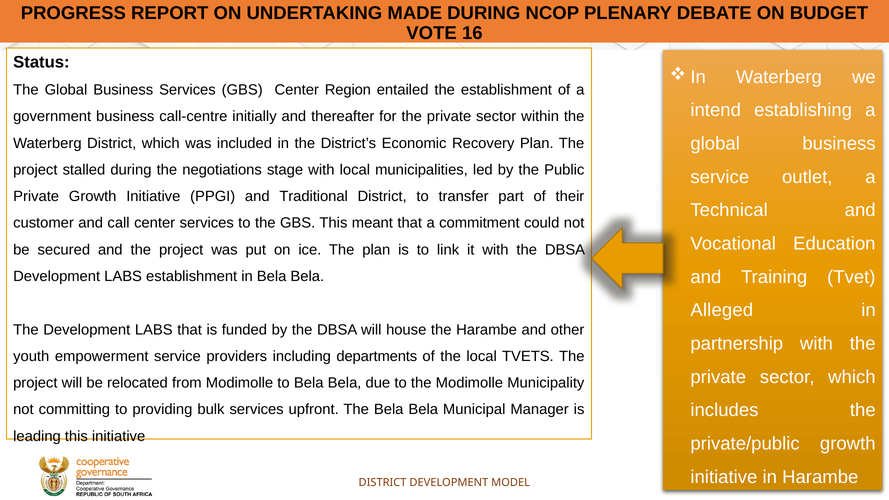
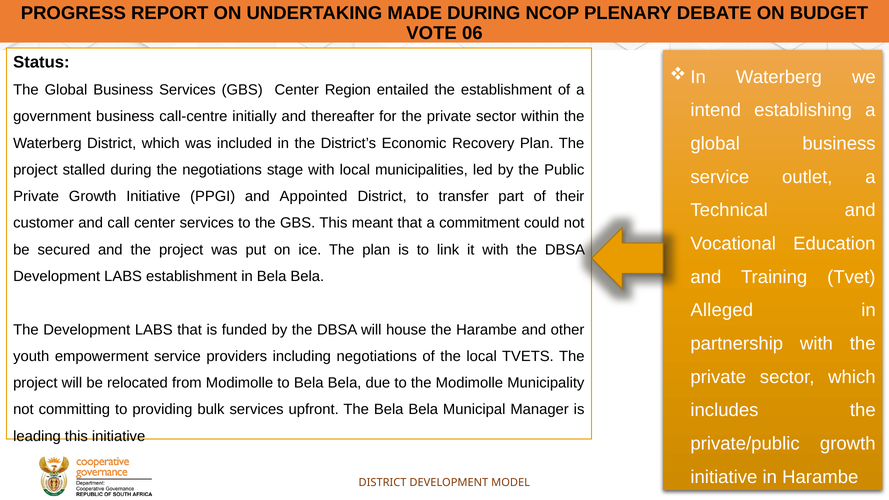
16: 16 -> 06 (472, 33)
Traditional: Traditional -> Appointed (314, 196)
including departments: departments -> negotiations (377, 356)
